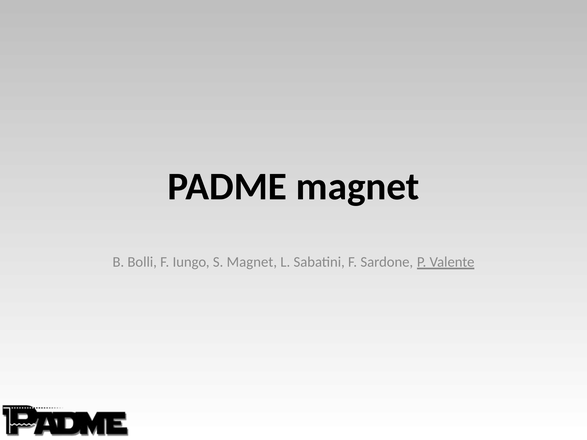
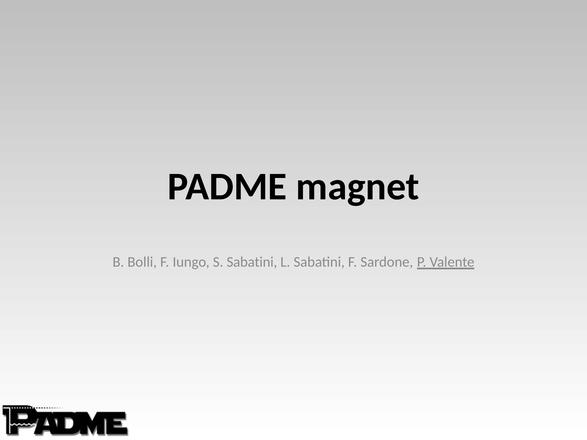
S Magnet: Magnet -> Sabatini (252, 262)
